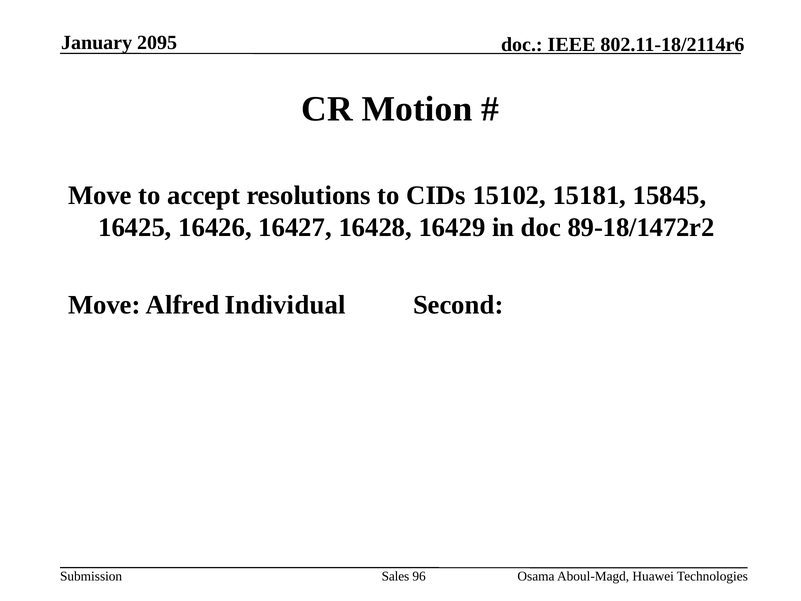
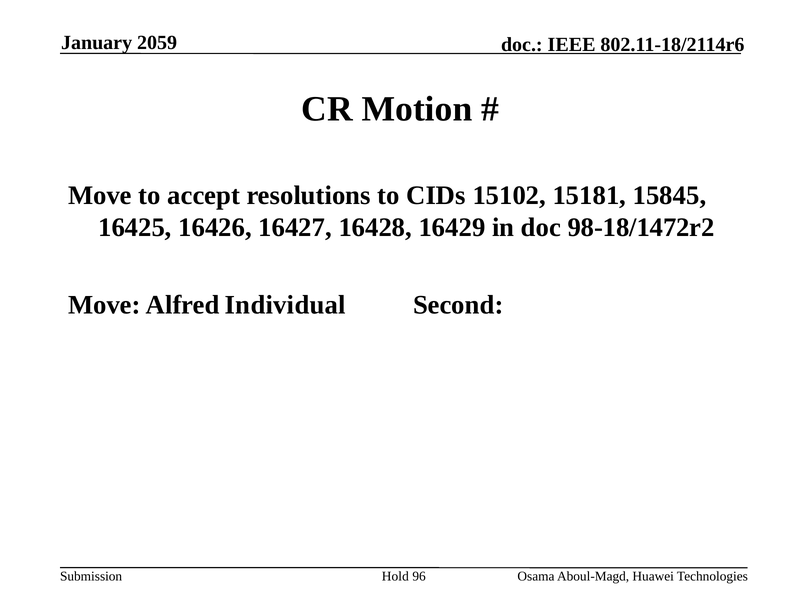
2095: 2095 -> 2059 (157, 42)
89-18/1472r2: 89-18/1472r2 -> 98-18/1472r2 (641, 228)
Sales: Sales -> Hold (395, 576)
